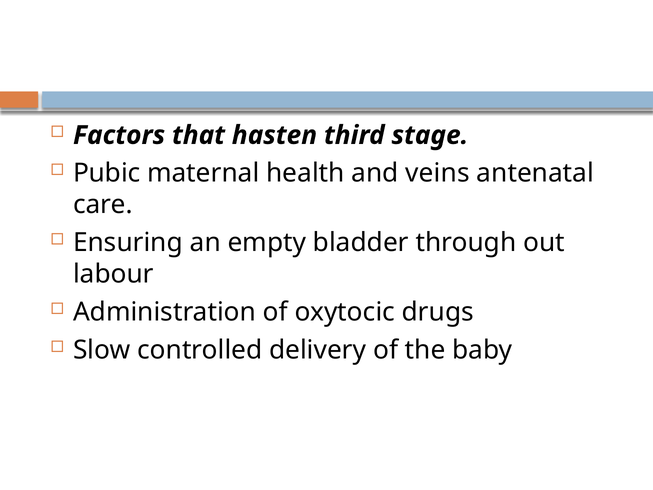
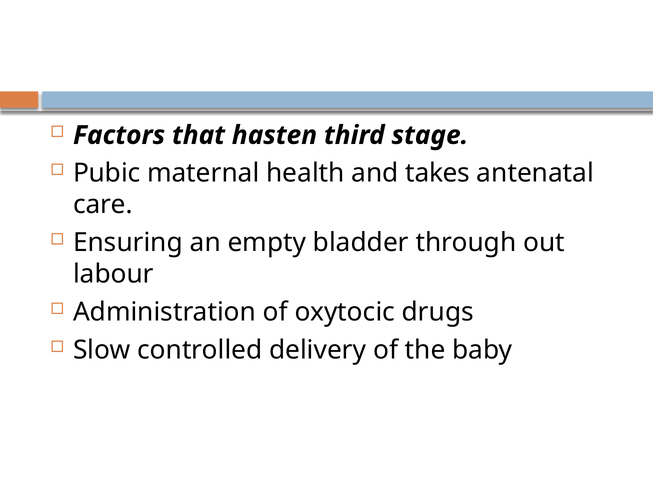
veins: veins -> takes (438, 173)
